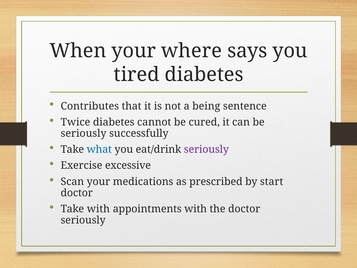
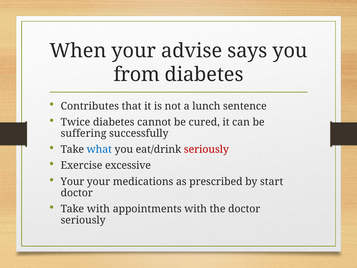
where: where -> advise (192, 51)
tired: tired -> from (137, 75)
being: being -> lunch (206, 106)
seriously: seriously -> suffering (84, 133)
seriously colour: purple -> red (206, 149)
Scan: Scan -> Your (72, 181)
